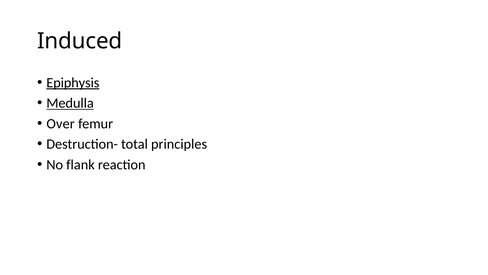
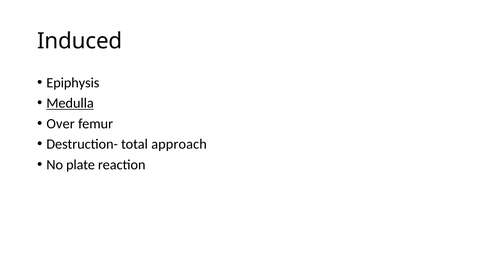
Epiphysis underline: present -> none (73, 83)
principles: principles -> approach (179, 144)
flank: flank -> plate (81, 164)
